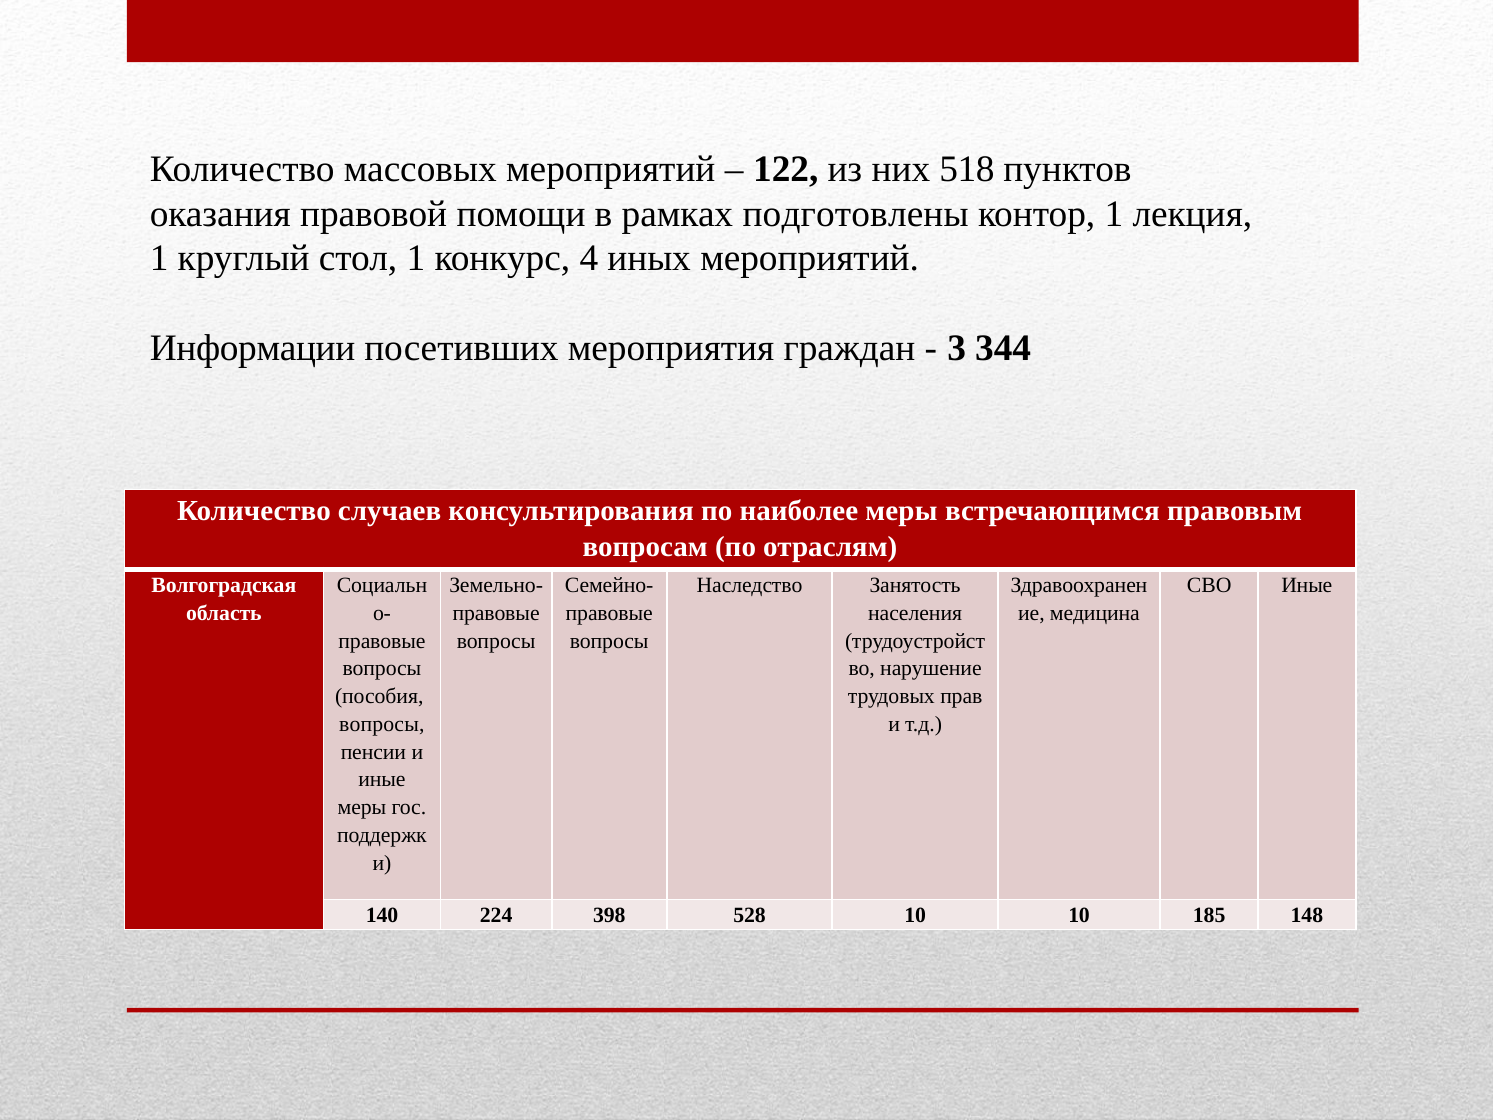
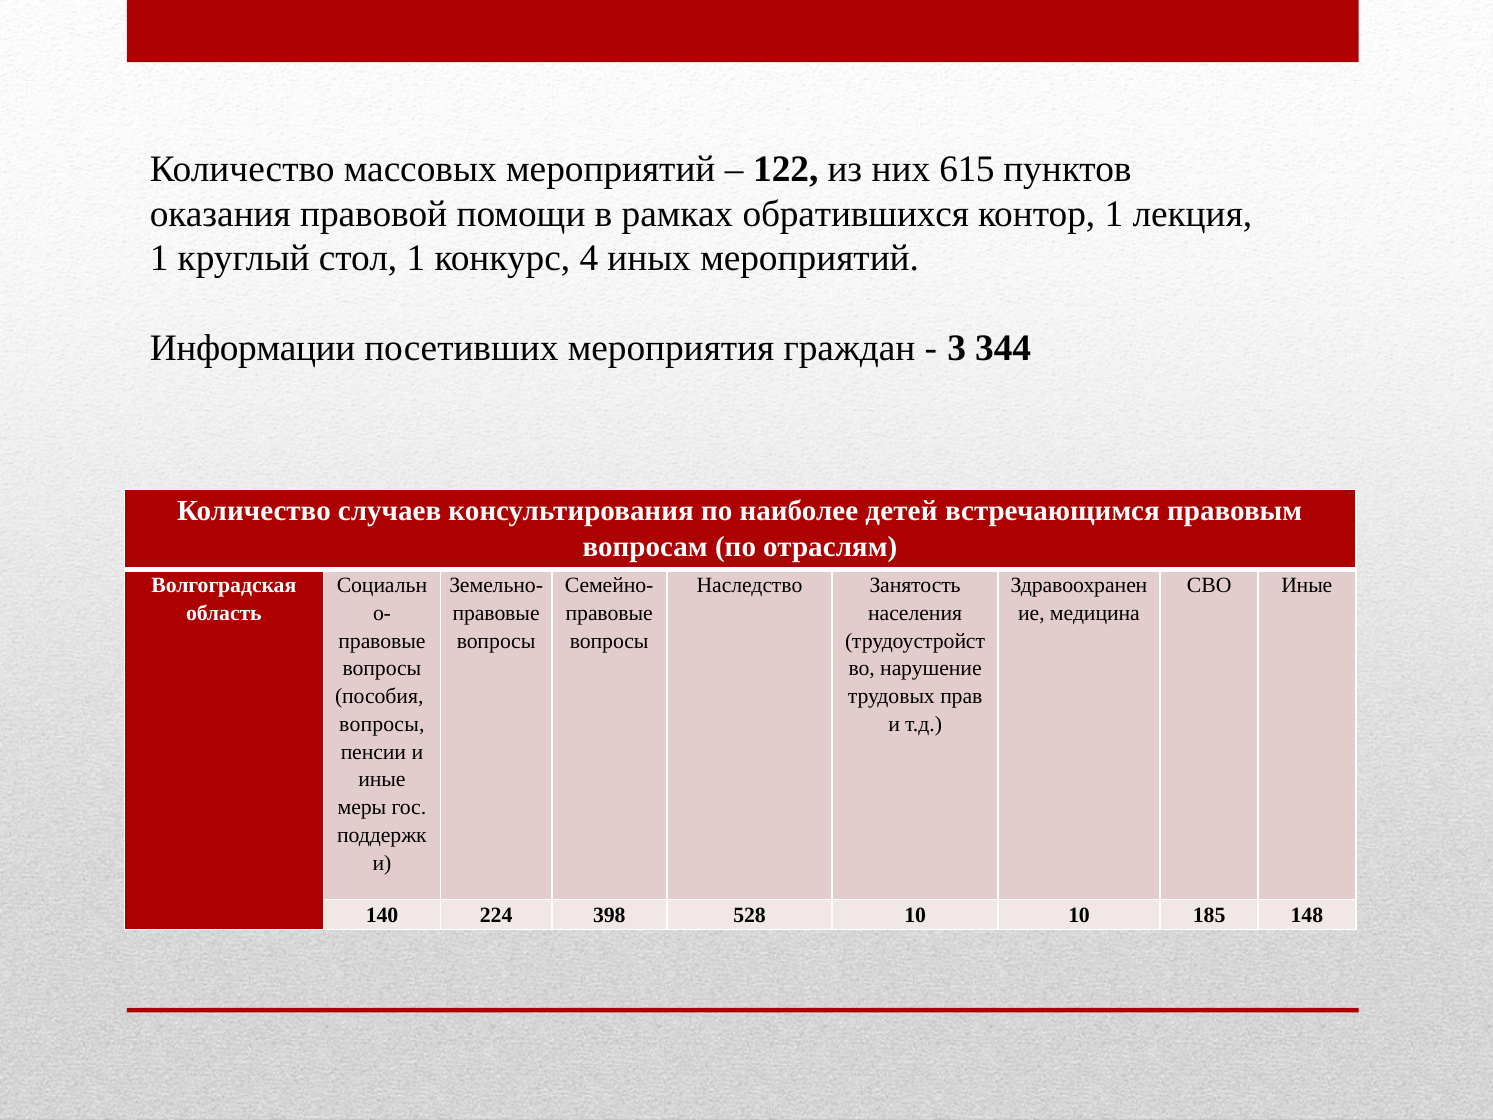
518: 518 -> 615 (967, 169)
подготовлены: подготовлены -> обратившихся (856, 214)
наиболее меры: меры -> детей (901, 510)
